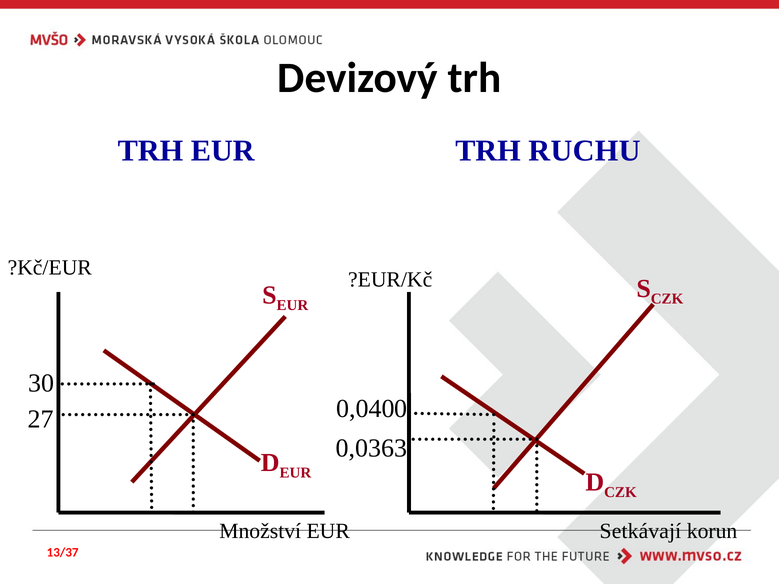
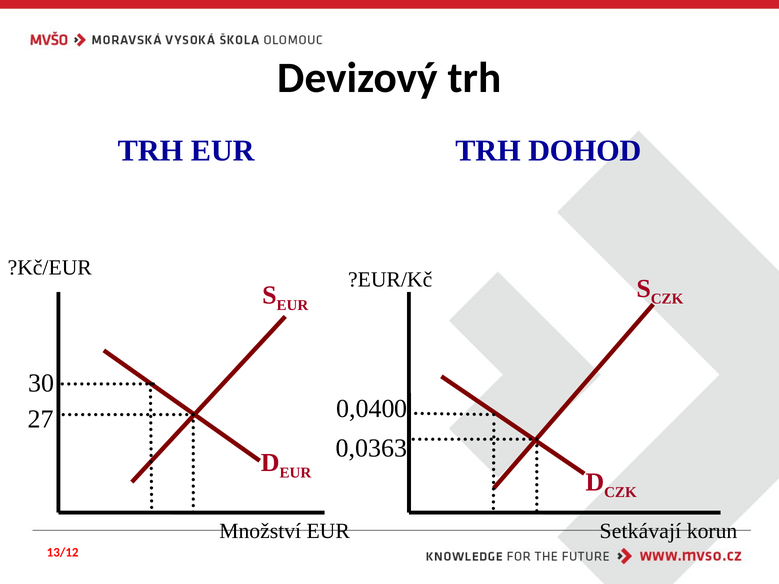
RUCHU: RUCHU -> DOHOD (585, 151)
13/37: 13/37 -> 13/12 (63, 553)
